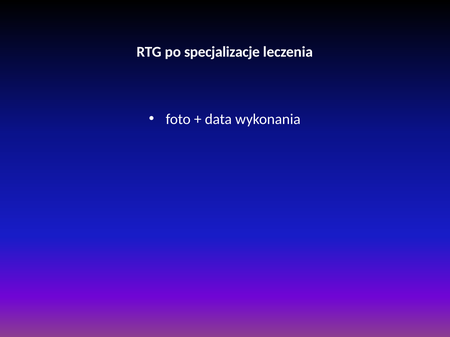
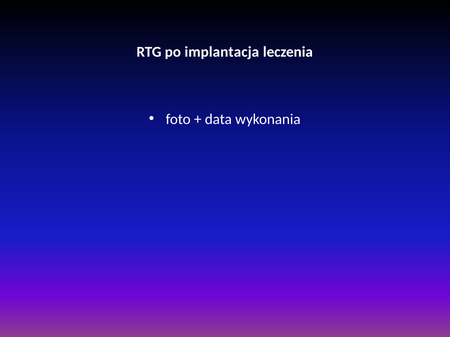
specjalizacje: specjalizacje -> implantacja (222, 52)
